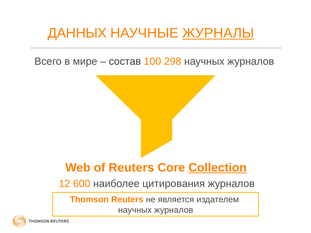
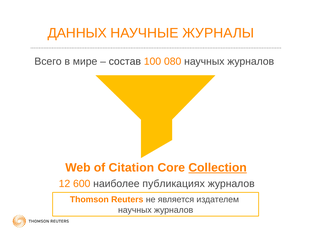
ЖУРНАЛЫ underline: present -> none (218, 33)
298: 298 -> 080 (173, 61)
of Reuters: Reuters -> Citation (131, 168)
цитирования: цитирования -> публикациях (174, 184)
